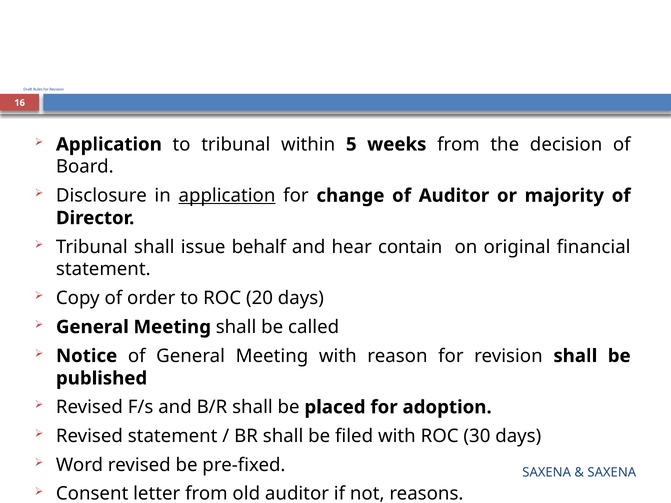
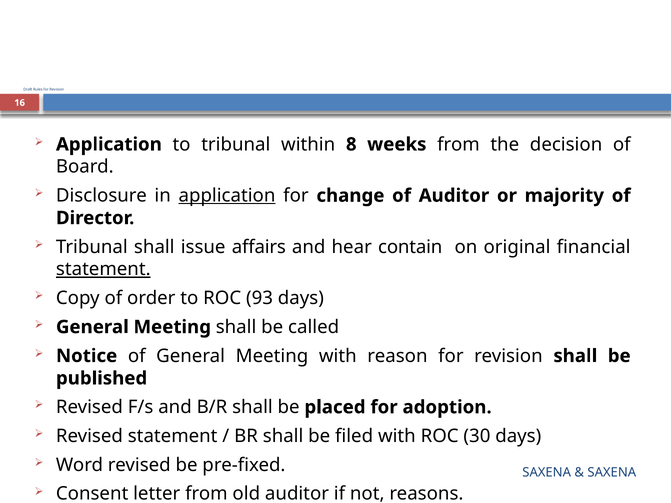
5: 5 -> 8 (351, 144)
behalf: behalf -> affairs (259, 247)
statement underline: none -> present (103, 269)
20: 20 -> 93 (260, 298)
